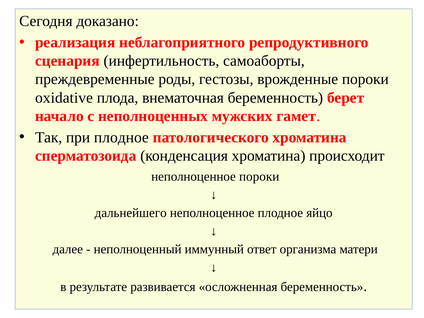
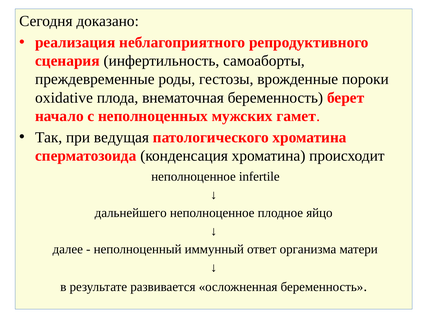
при плодное: плодное -> ведущая (121, 137)
неполноценное пороки: пороки -> infertile (259, 177)
